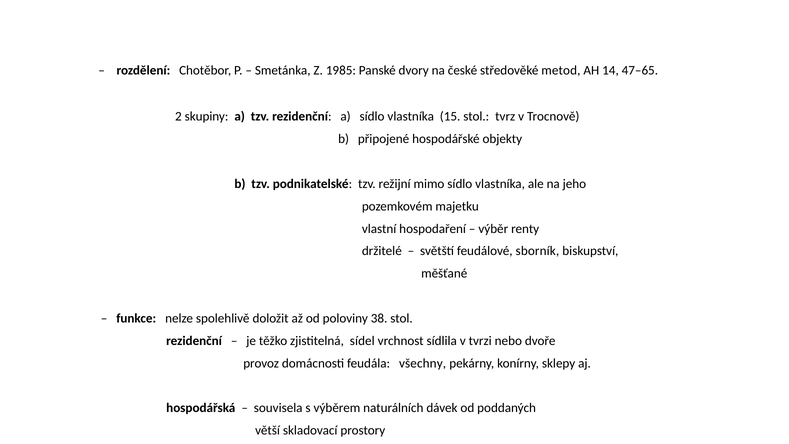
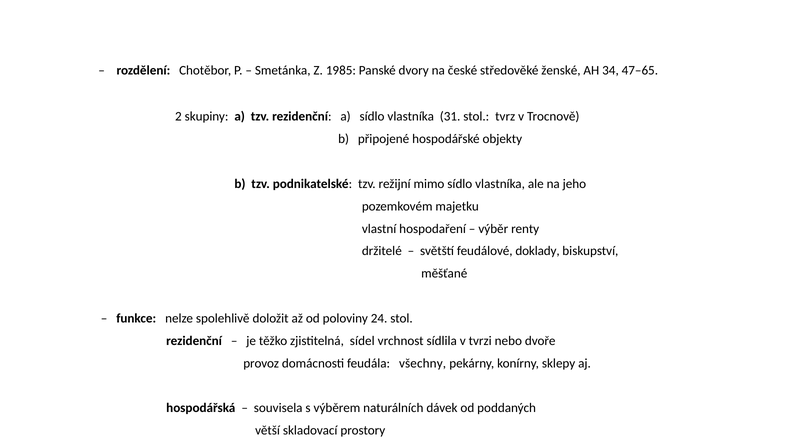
metod: metod -> ženské (561, 70)
14: 14 -> 34 (610, 70)
15: 15 -> 31 (450, 117)
sborník: sborník -> doklady (538, 251)
38: 38 -> 24 (379, 318)
